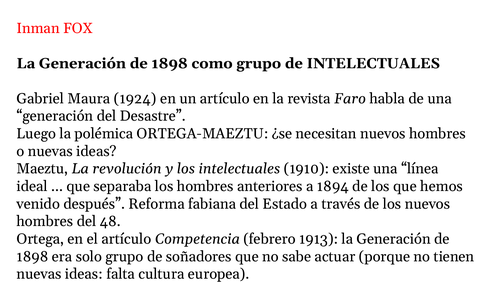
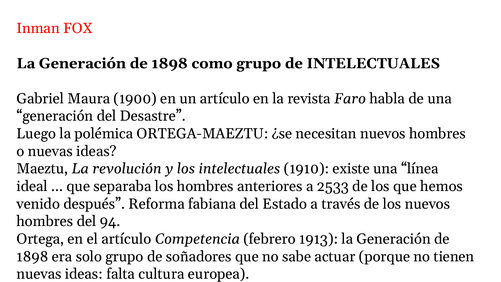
1924: 1924 -> 1900 (135, 98)
1894: 1894 -> 2533 (333, 186)
48: 48 -> 94 (110, 221)
